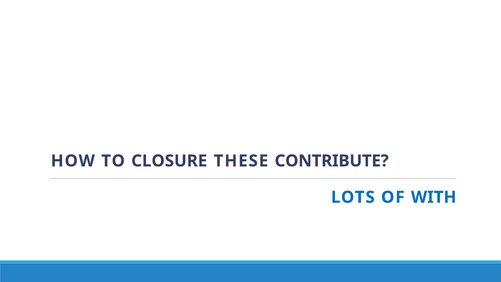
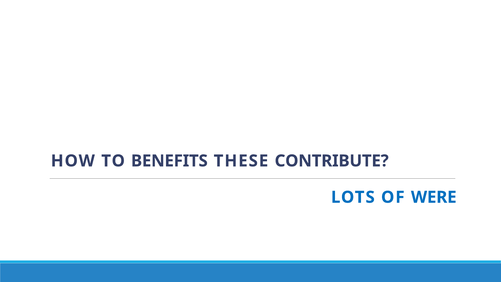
CLOSURE: CLOSURE -> BENEFITS (169, 161)
WITH: WITH -> WERE (434, 197)
